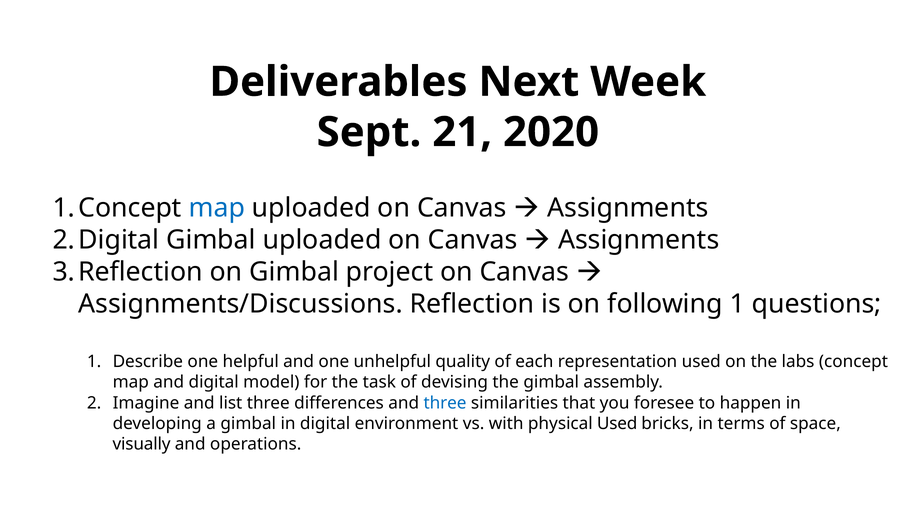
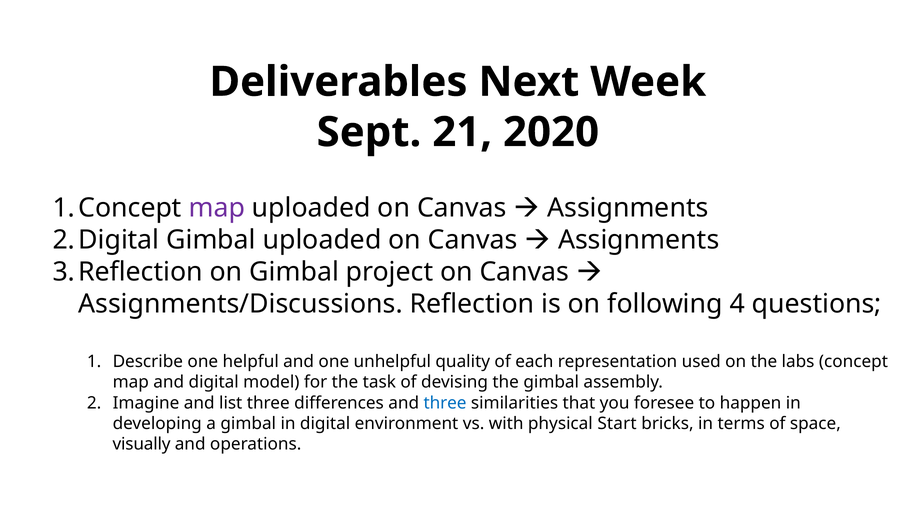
map colour: blue -> purple (217, 208)
following 1: 1 -> 4 (737, 304)
physical Used: Used -> Start (617, 424)
